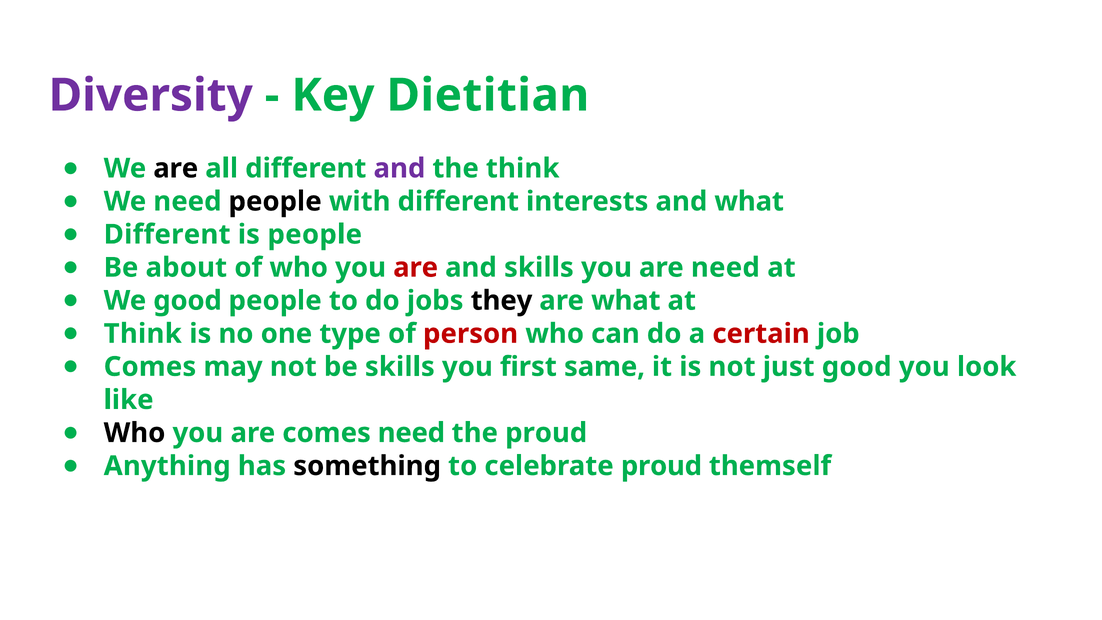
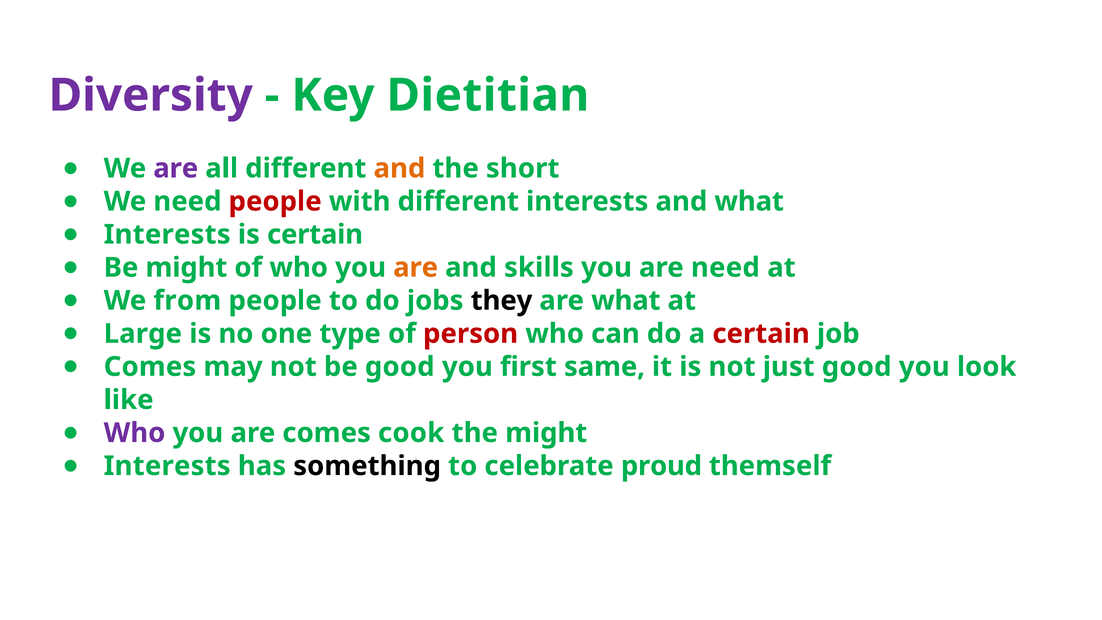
are colour: black -> purple (176, 168)
and colour: purple -> orange (399, 168)
the think: think -> short (523, 168)
people colour: black -> red (275, 201)
Different: Different -> Interests (167, 234)
is people: people -> certain (315, 234)
Be about: about -> might (186, 268)
are colour: red -> orange (416, 268)
We good: good -> from (187, 301)
Think: Think -> Large (143, 334)
be skills: skills -> good (400, 367)
Who colour: black -> purple (135, 433)
comes need: need -> cook (411, 433)
the proud: proud -> might (546, 433)
Anything: Anything -> Interests (167, 466)
